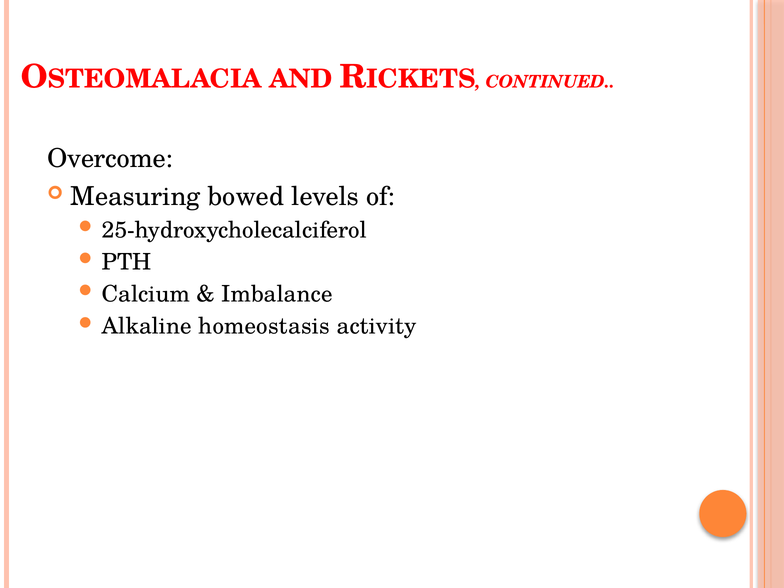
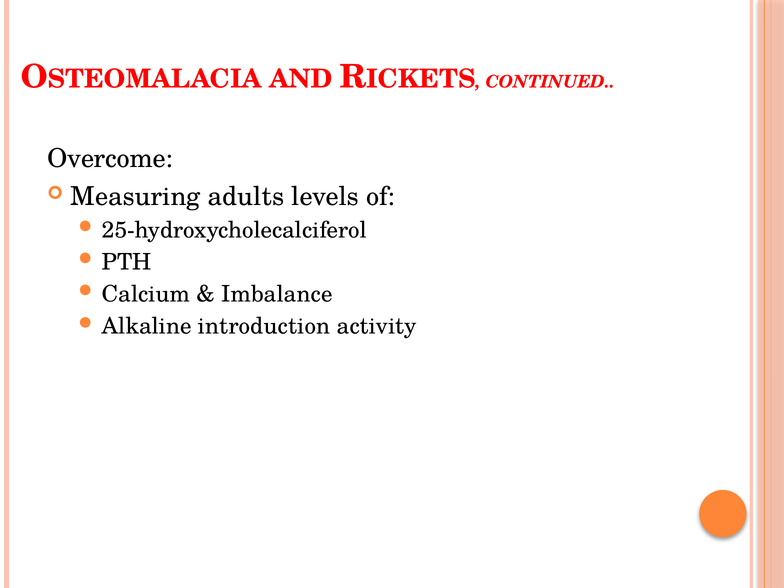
bowed: bowed -> adults (246, 197)
homeostasis: homeostasis -> introduction (264, 326)
